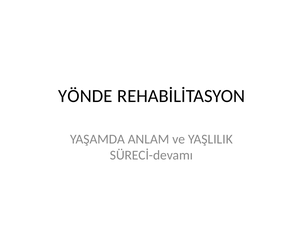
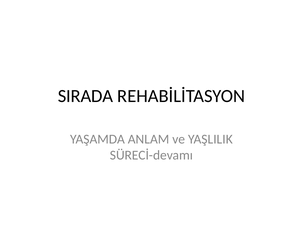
YÖNDE: YÖNDE -> SIRADA (85, 96)
